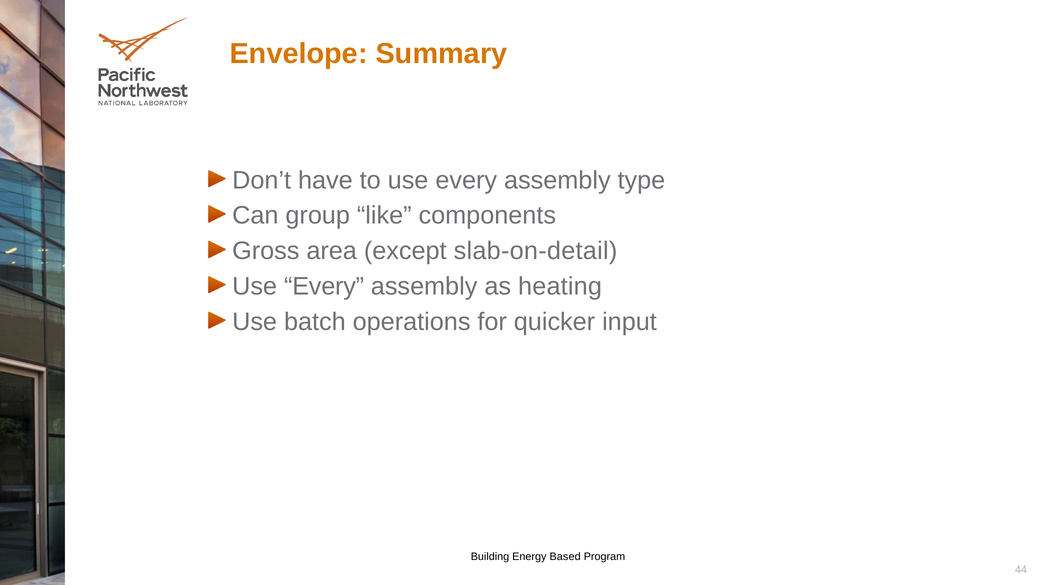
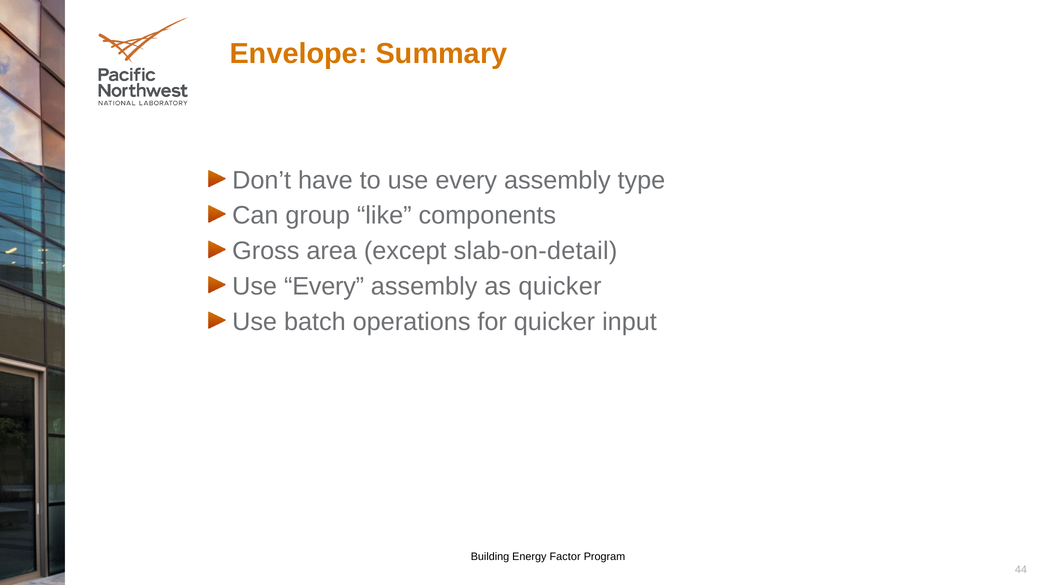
as heating: heating -> quicker (560, 286)
Based: Based -> Factor (565, 557)
